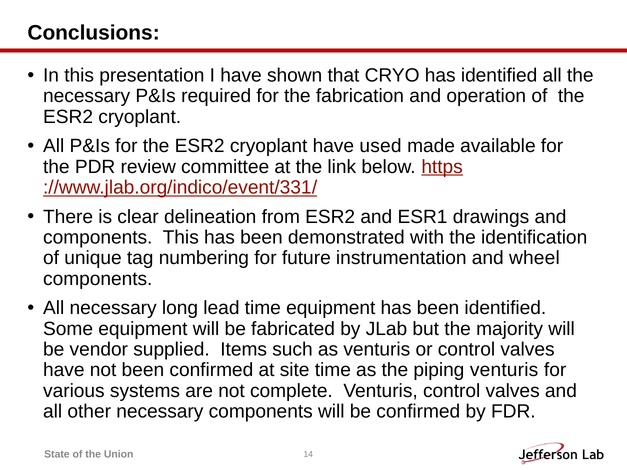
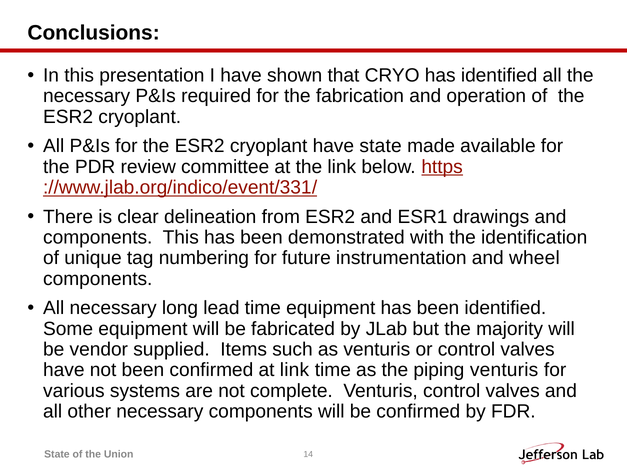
have used: used -> state (381, 146)
at site: site -> link (295, 370)
